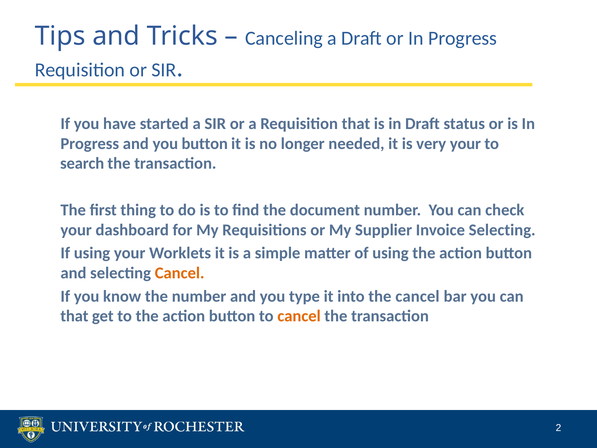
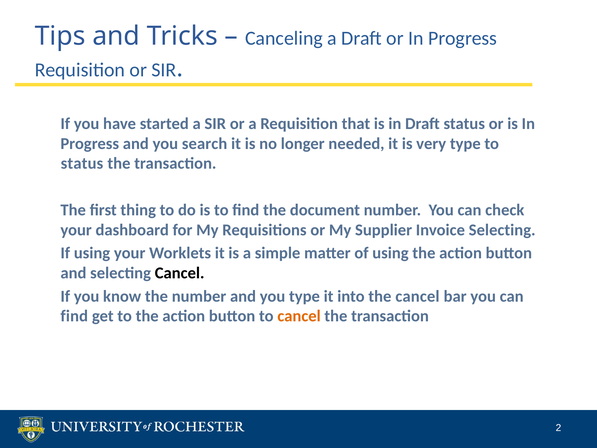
you button: button -> search (205, 143)
very your: your -> type (465, 143)
search: search -> status (82, 163)
Cancel colour: orange -> black (180, 273)
that: that -> find (74, 316)
